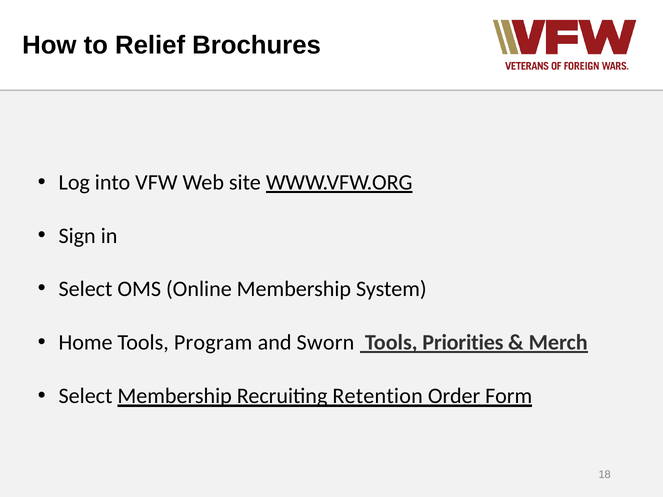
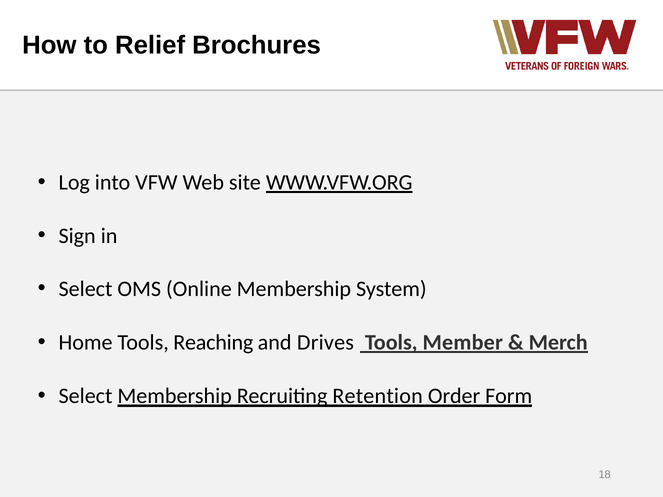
Program: Program -> Reaching (213, 342)
Sworn: Sworn -> Drives (325, 342)
Priorities: Priorities -> Member (463, 342)
